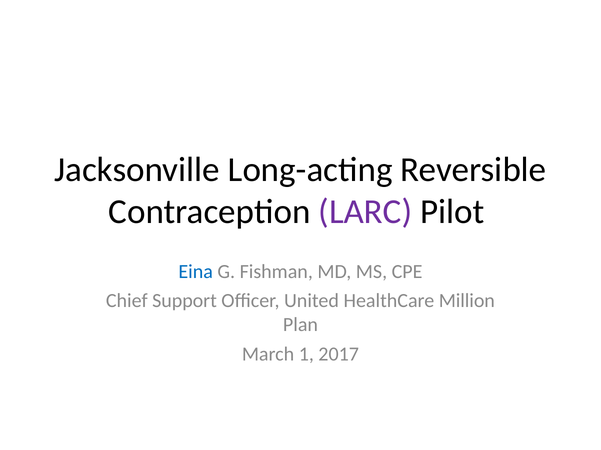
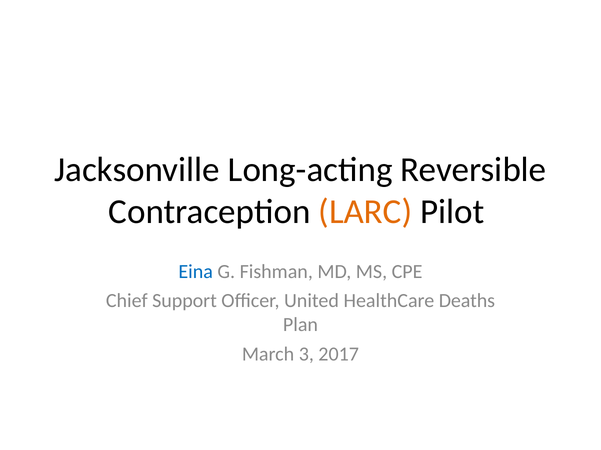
LARC colour: purple -> orange (365, 212)
Million: Million -> Deaths (467, 301)
1: 1 -> 3 (306, 355)
